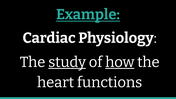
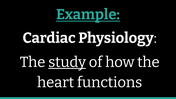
how underline: present -> none (120, 62)
